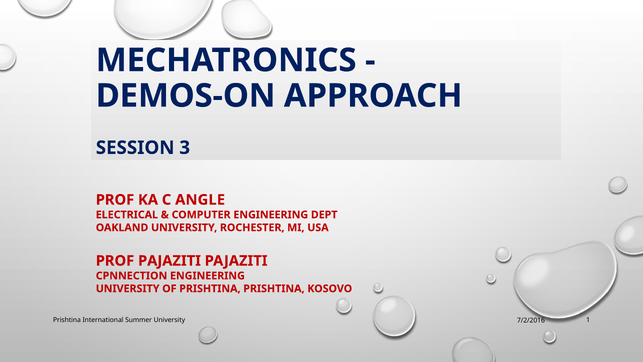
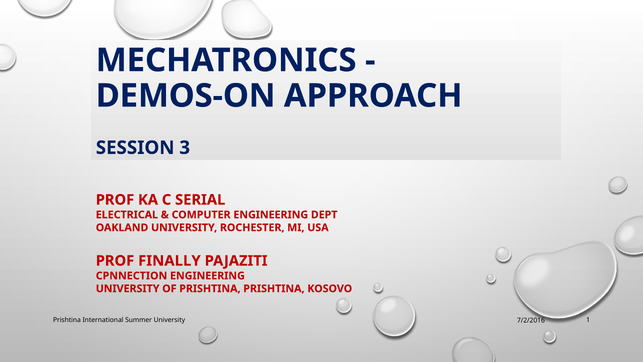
ANGLE: ANGLE -> SERIAL (200, 200)
PROF PAJAZITI: PAJAZITI -> FINALLY (169, 261)
